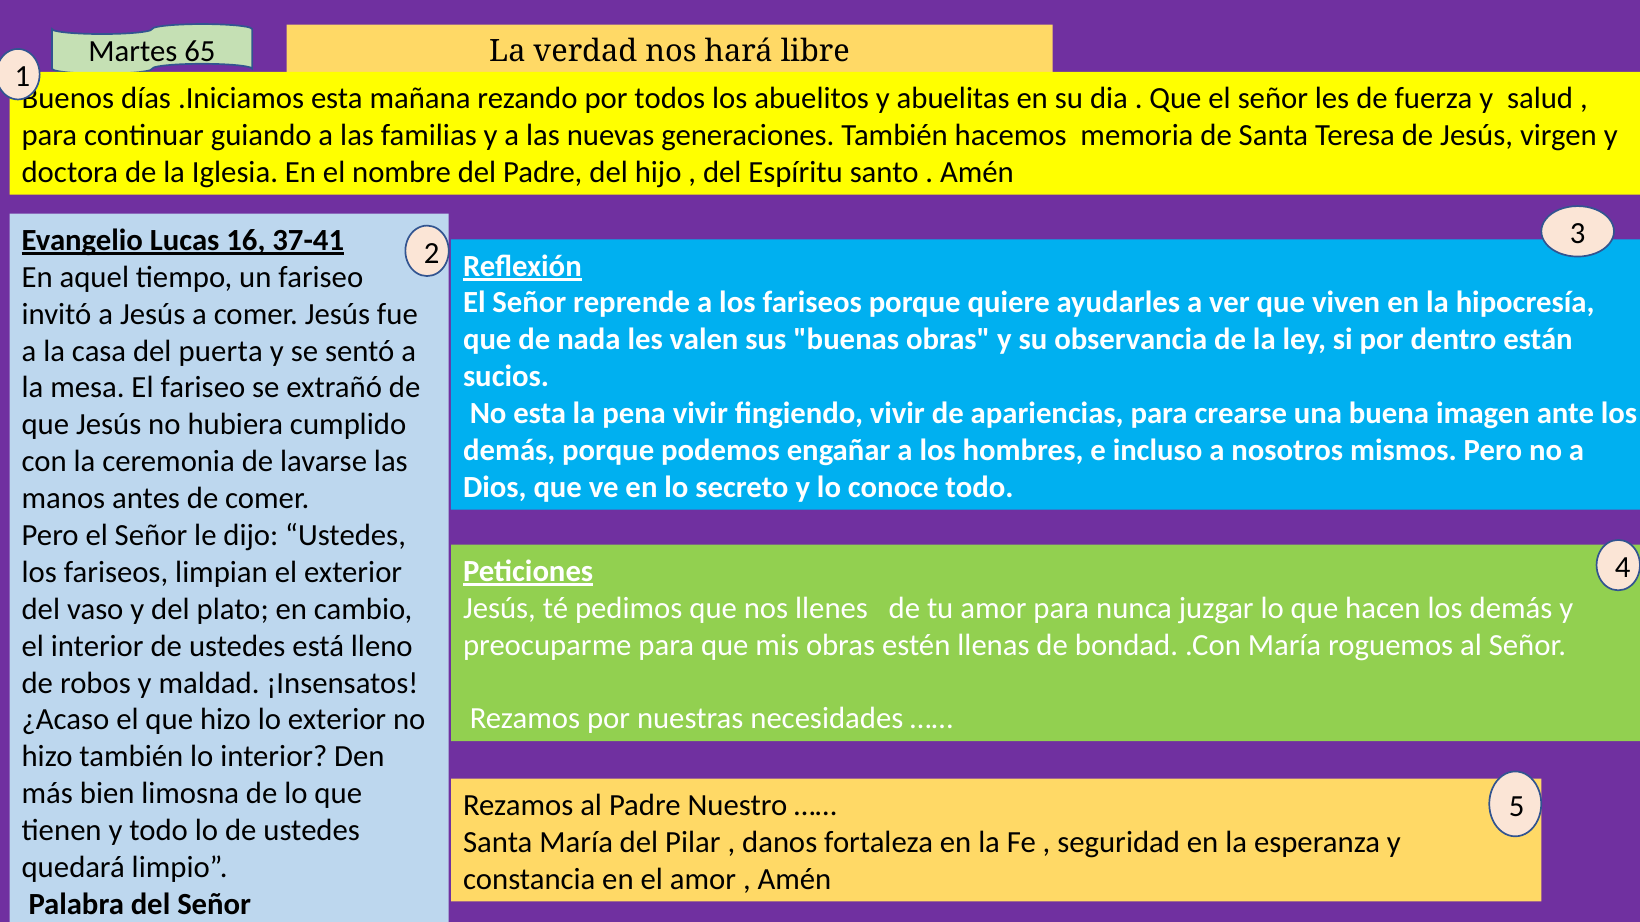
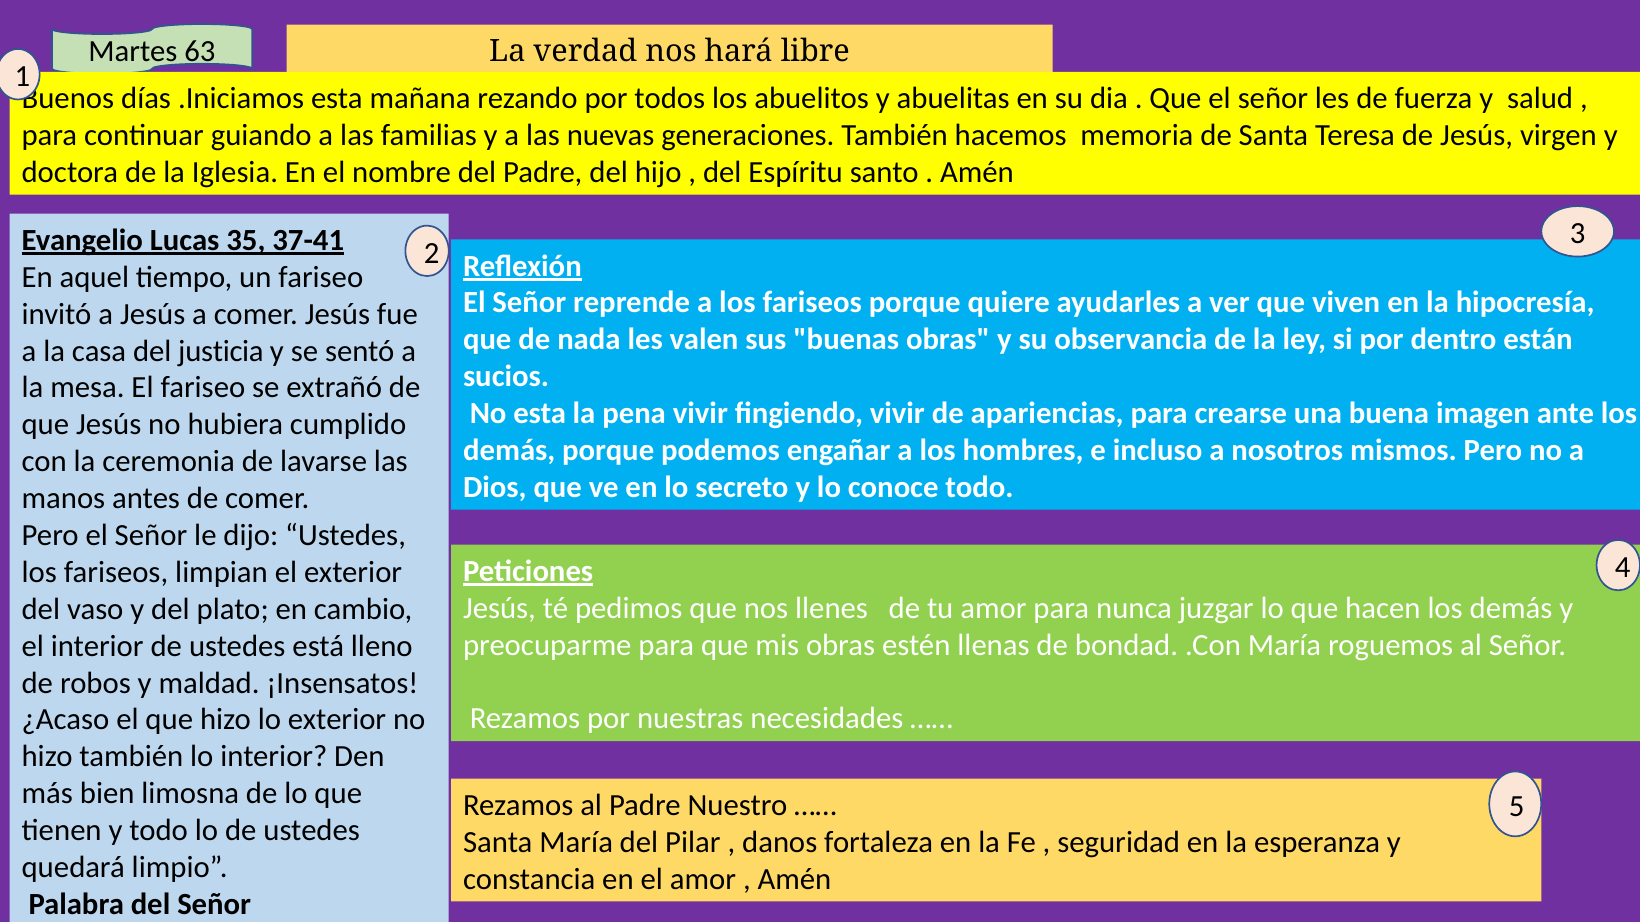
65: 65 -> 63 (200, 51)
16: 16 -> 35 (246, 240)
puerta: puerta -> justicia (221, 351)
